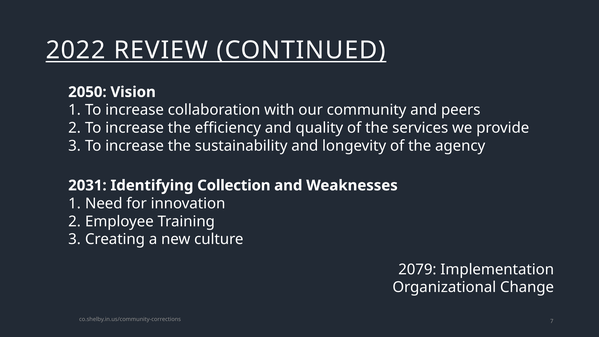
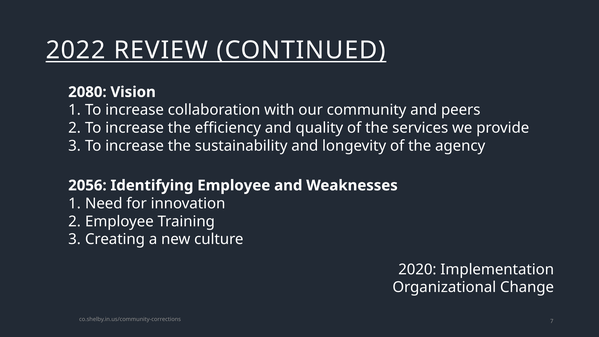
2050: 2050 -> 2080 (87, 92)
2031: 2031 -> 2056 (87, 185)
Identifying Collection: Collection -> Employee (234, 185)
2079: 2079 -> 2020 (417, 269)
